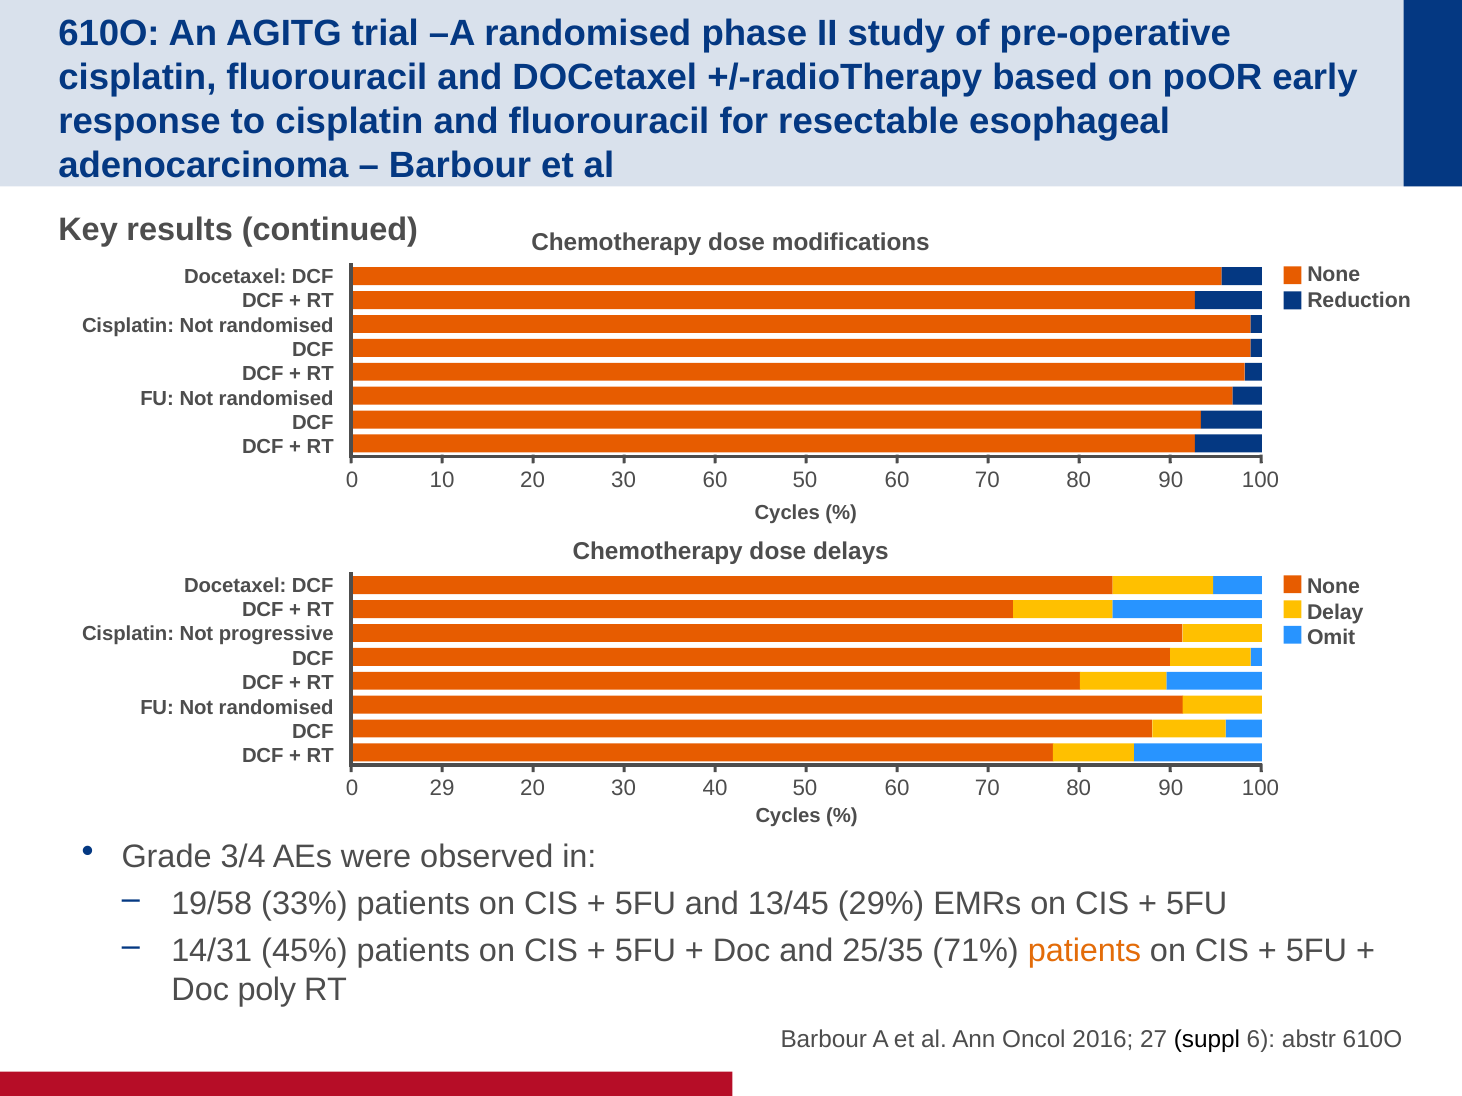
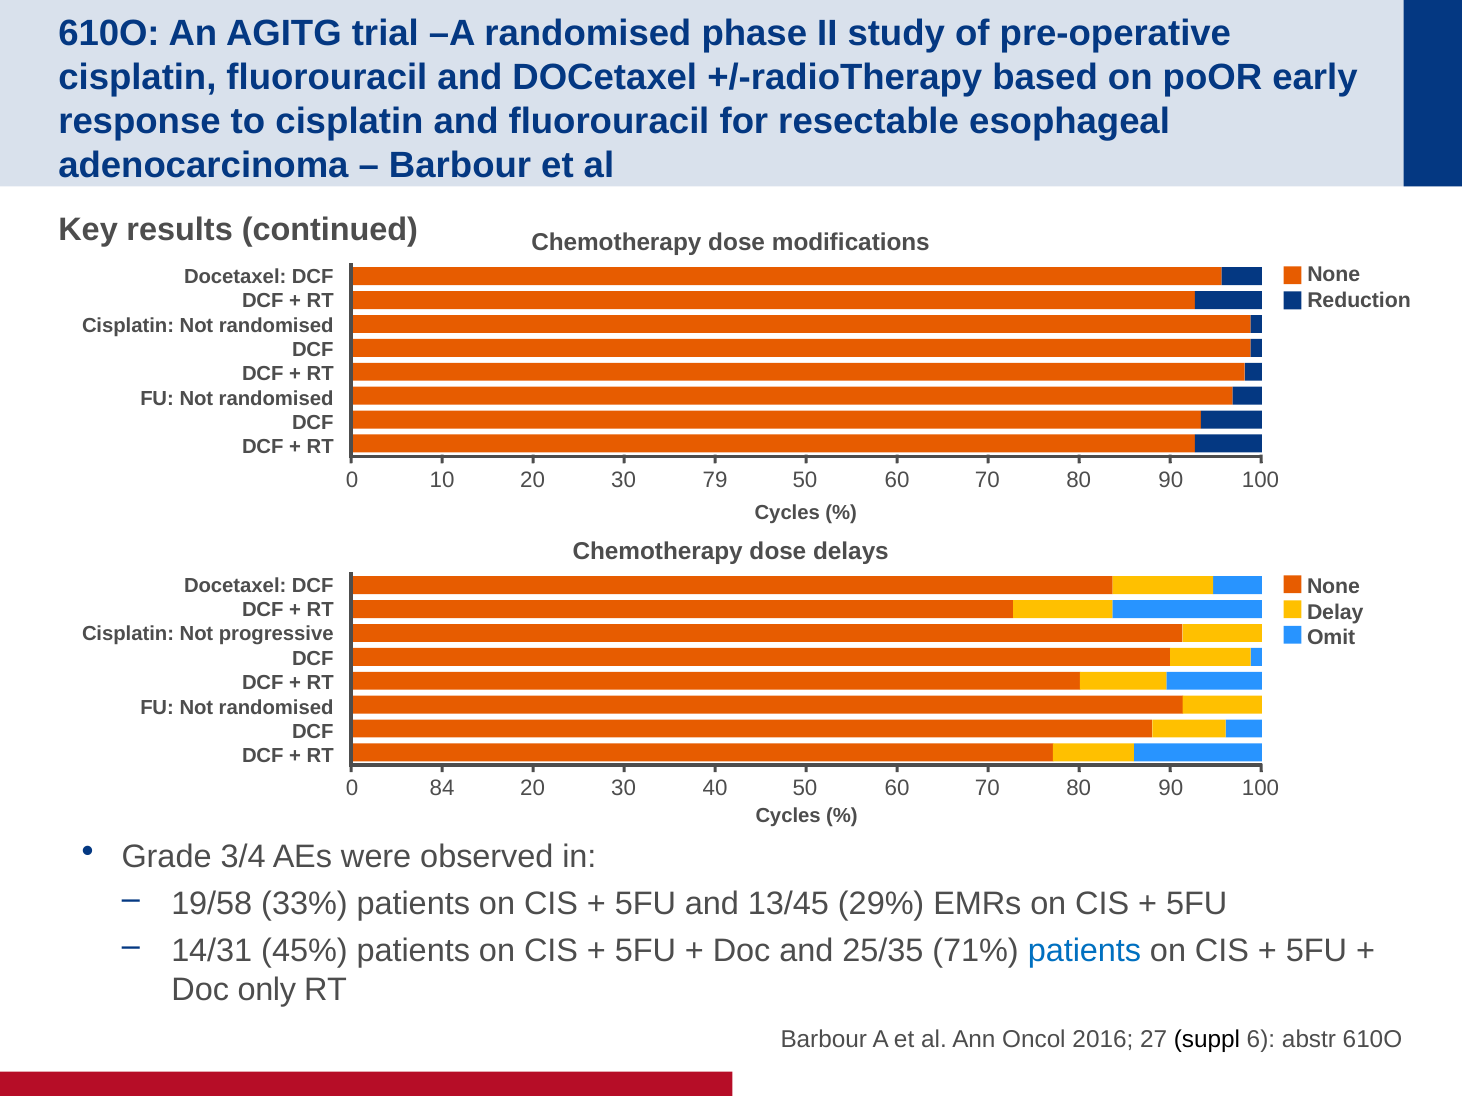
30 60: 60 -> 79 (715, 480)
29: 29 -> 84 (442, 789)
patients colour: orange -> blue (1084, 952)
poly: poly -> only (267, 991)
